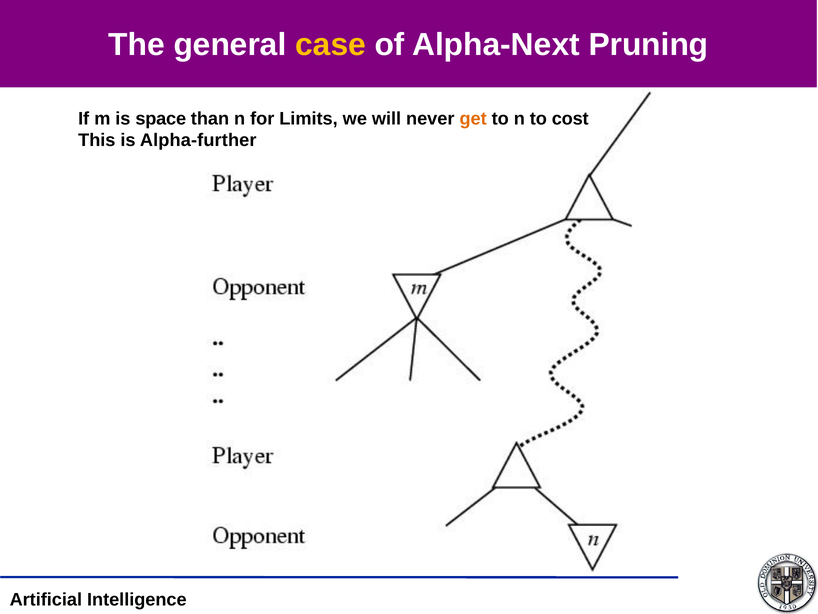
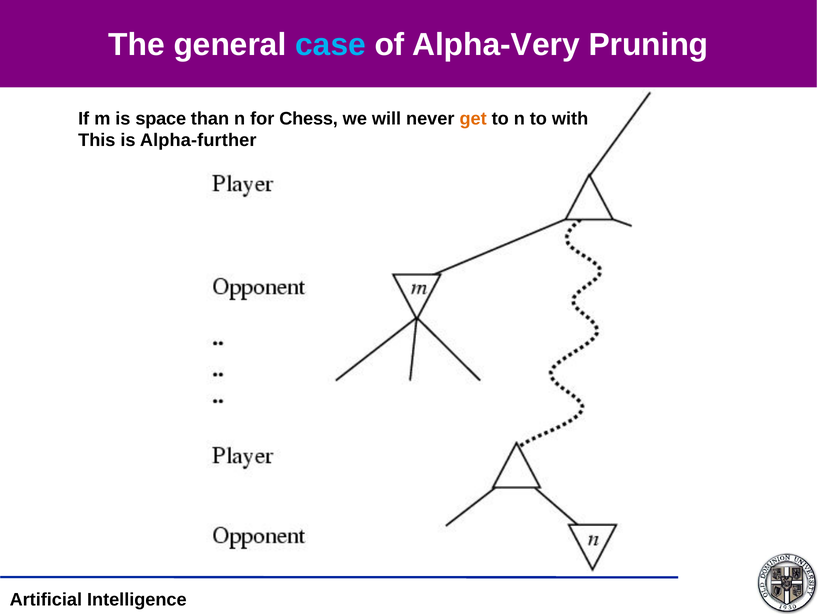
case colour: yellow -> light blue (331, 45)
Alpha-Next: Alpha-Next -> Alpha-Very (496, 45)
Limits: Limits -> Chess (309, 118)
cost: cost -> with (570, 118)
